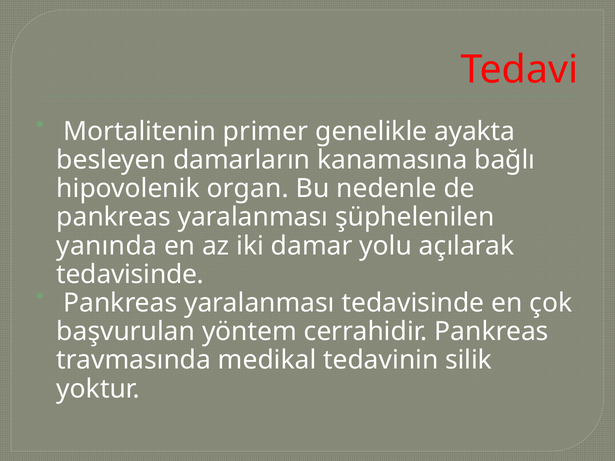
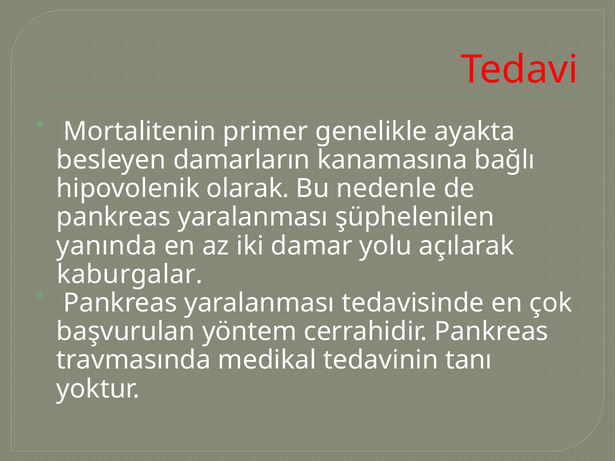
organ: organ -> olarak (248, 189)
tedavisinde: tedavisinde -> kaburgalar (130, 275)
silik: silik -> tanı (469, 360)
